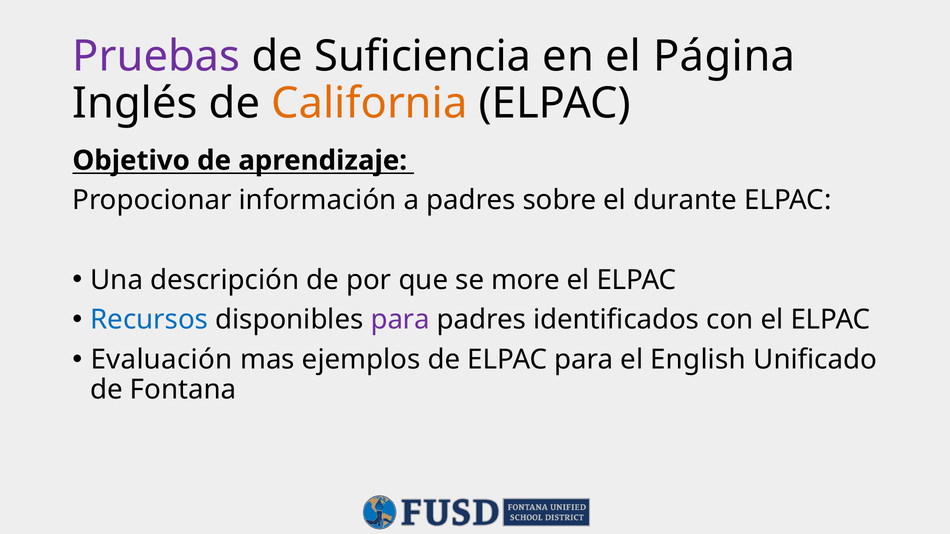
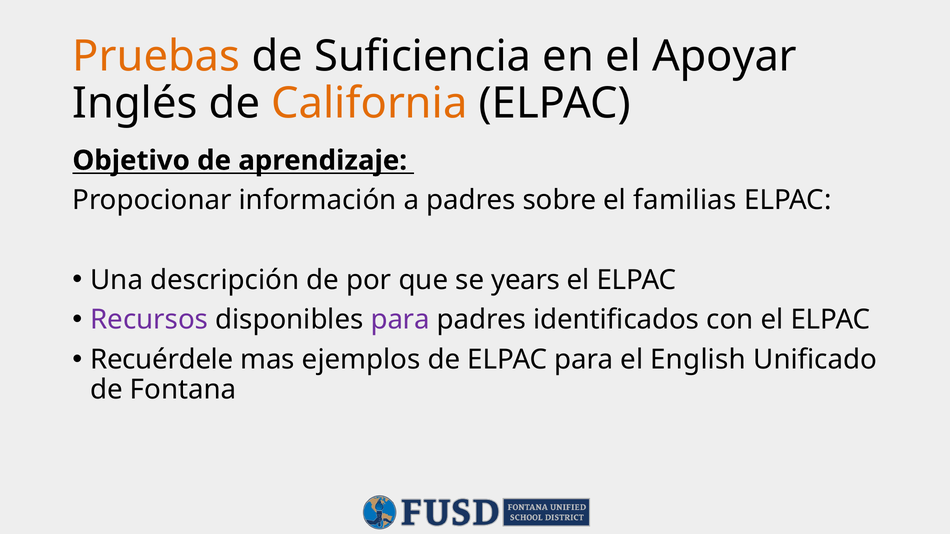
Pruebas colour: purple -> orange (156, 56)
Página: Página -> Apoyar (725, 56)
durante: durante -> familias (685, 200)
more: more -> years (526, 280)
Recursos colour: blue -> purple (149, 320)
Evaluación: Evaluación -> Recuérdele (162, 360)
